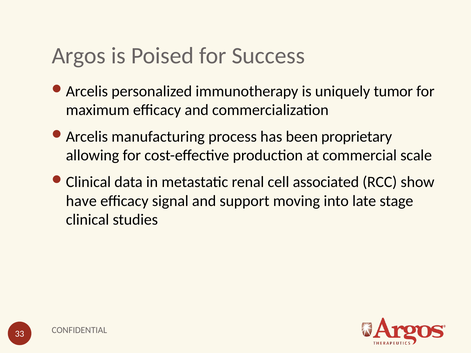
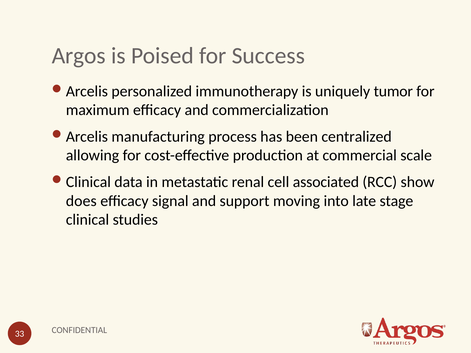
proprietary: proprietary -> centralized (357, 137)
have: have -> does (81, 201)
